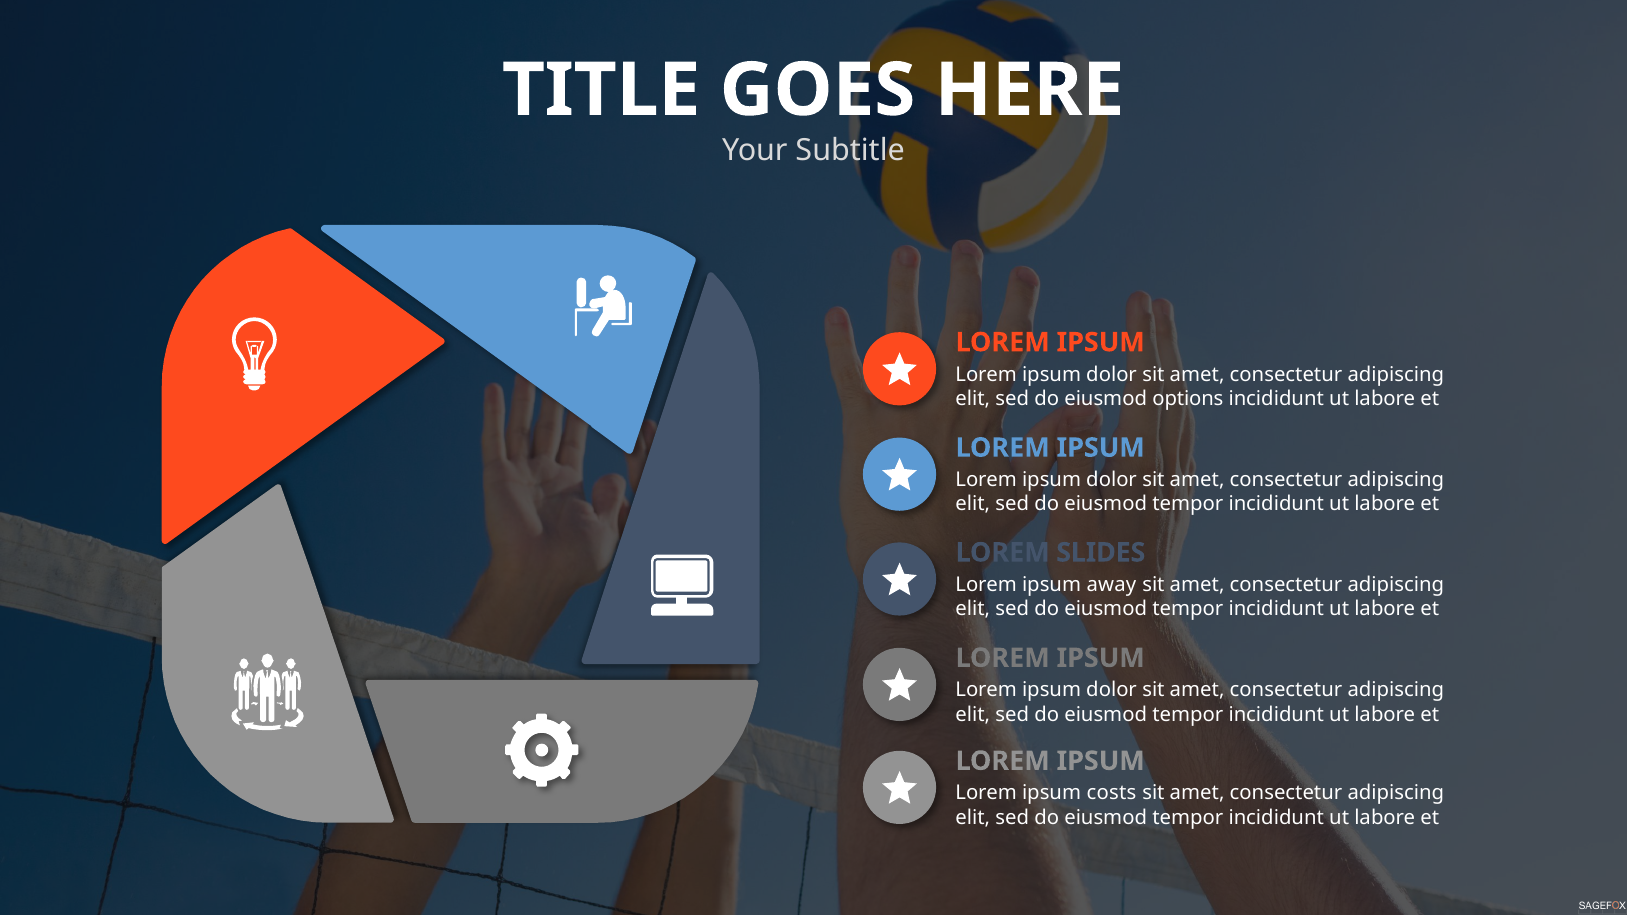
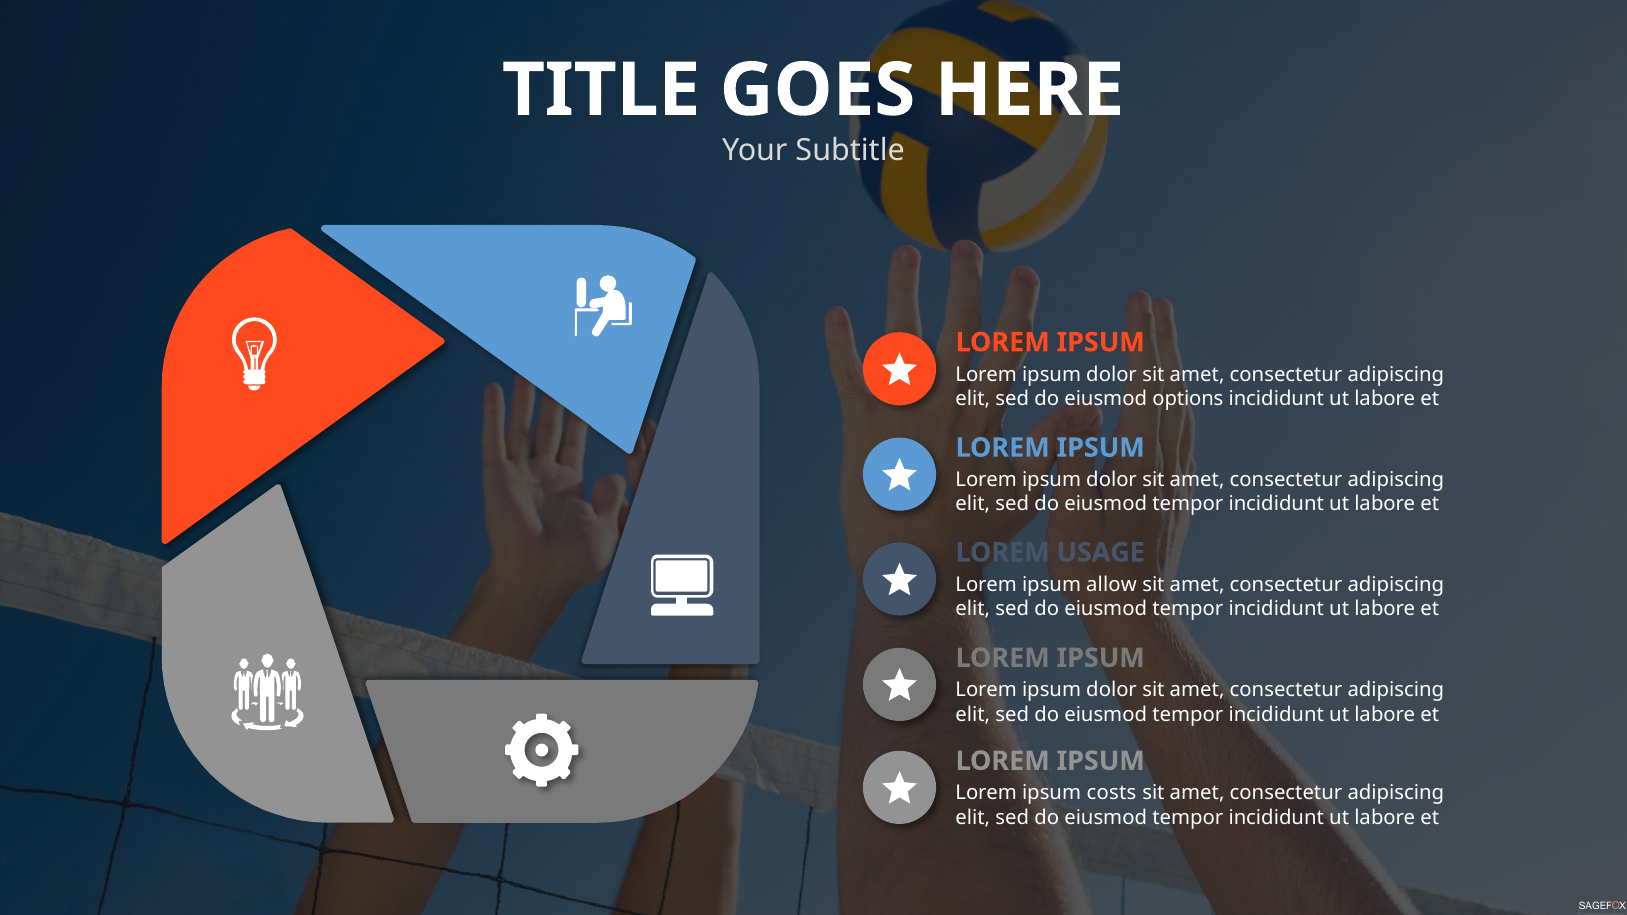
SLIDES: SLIDES -> USAGE (1101, 553)
away: away -> allow (1112, 585)
